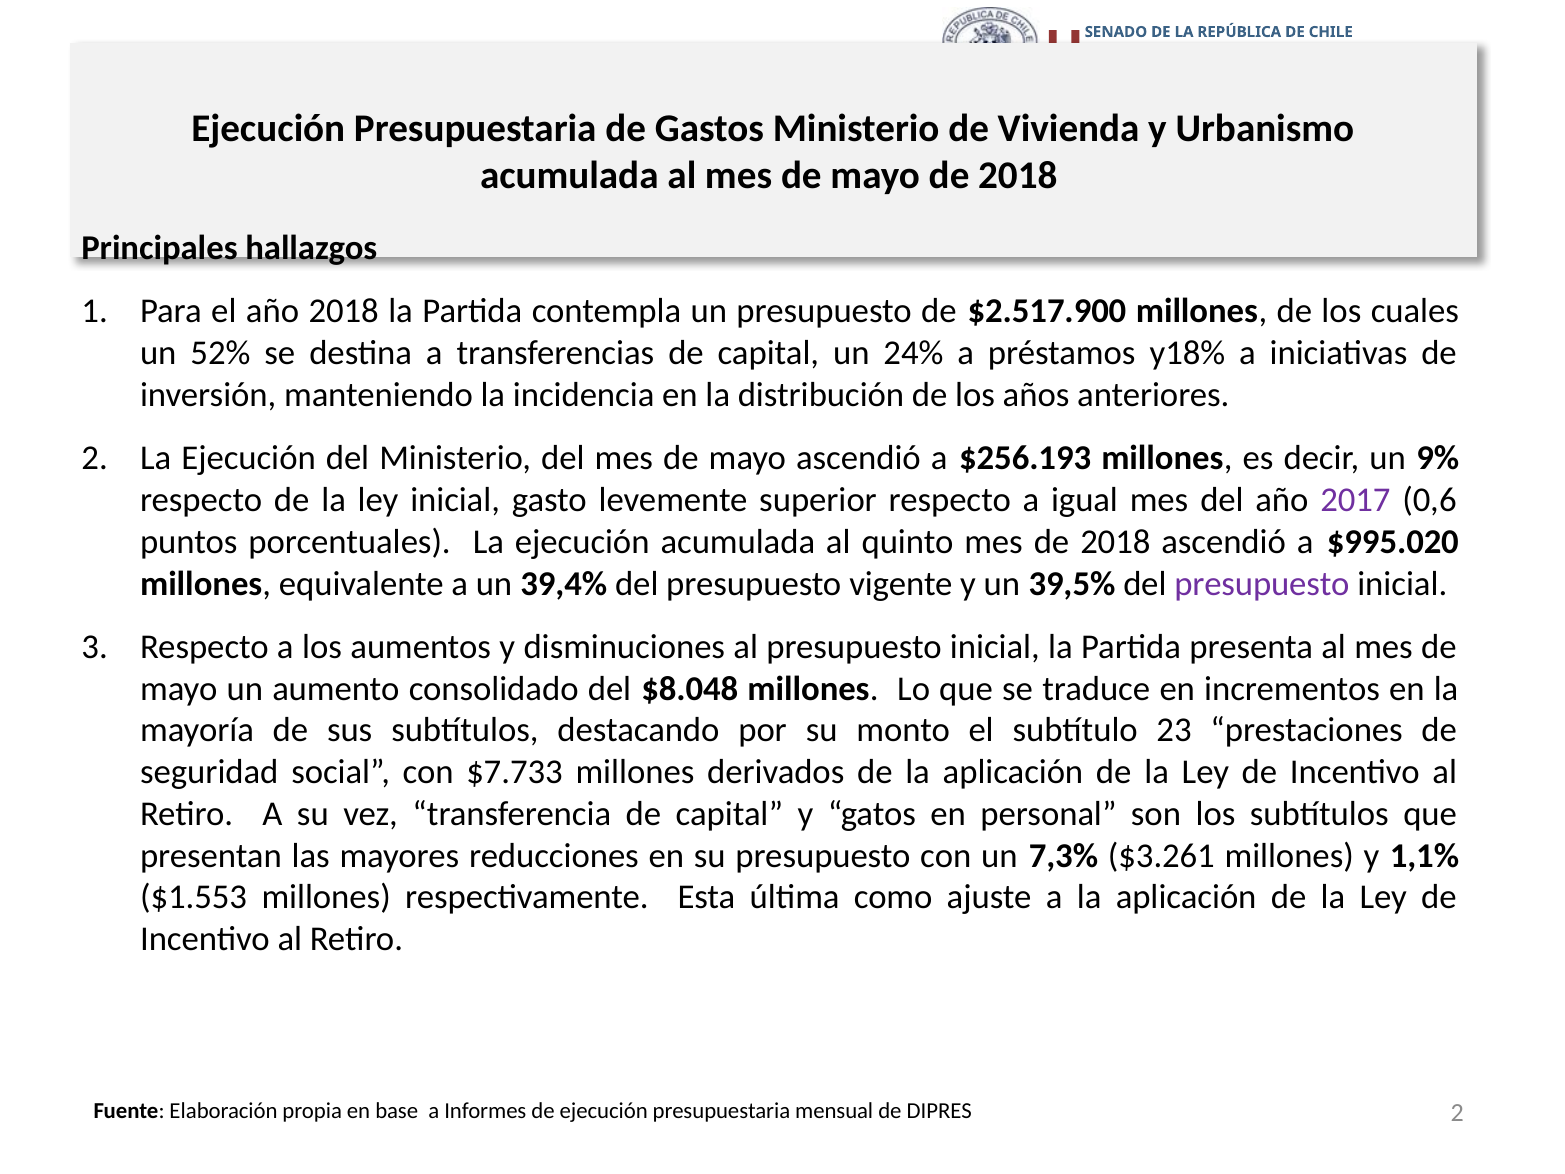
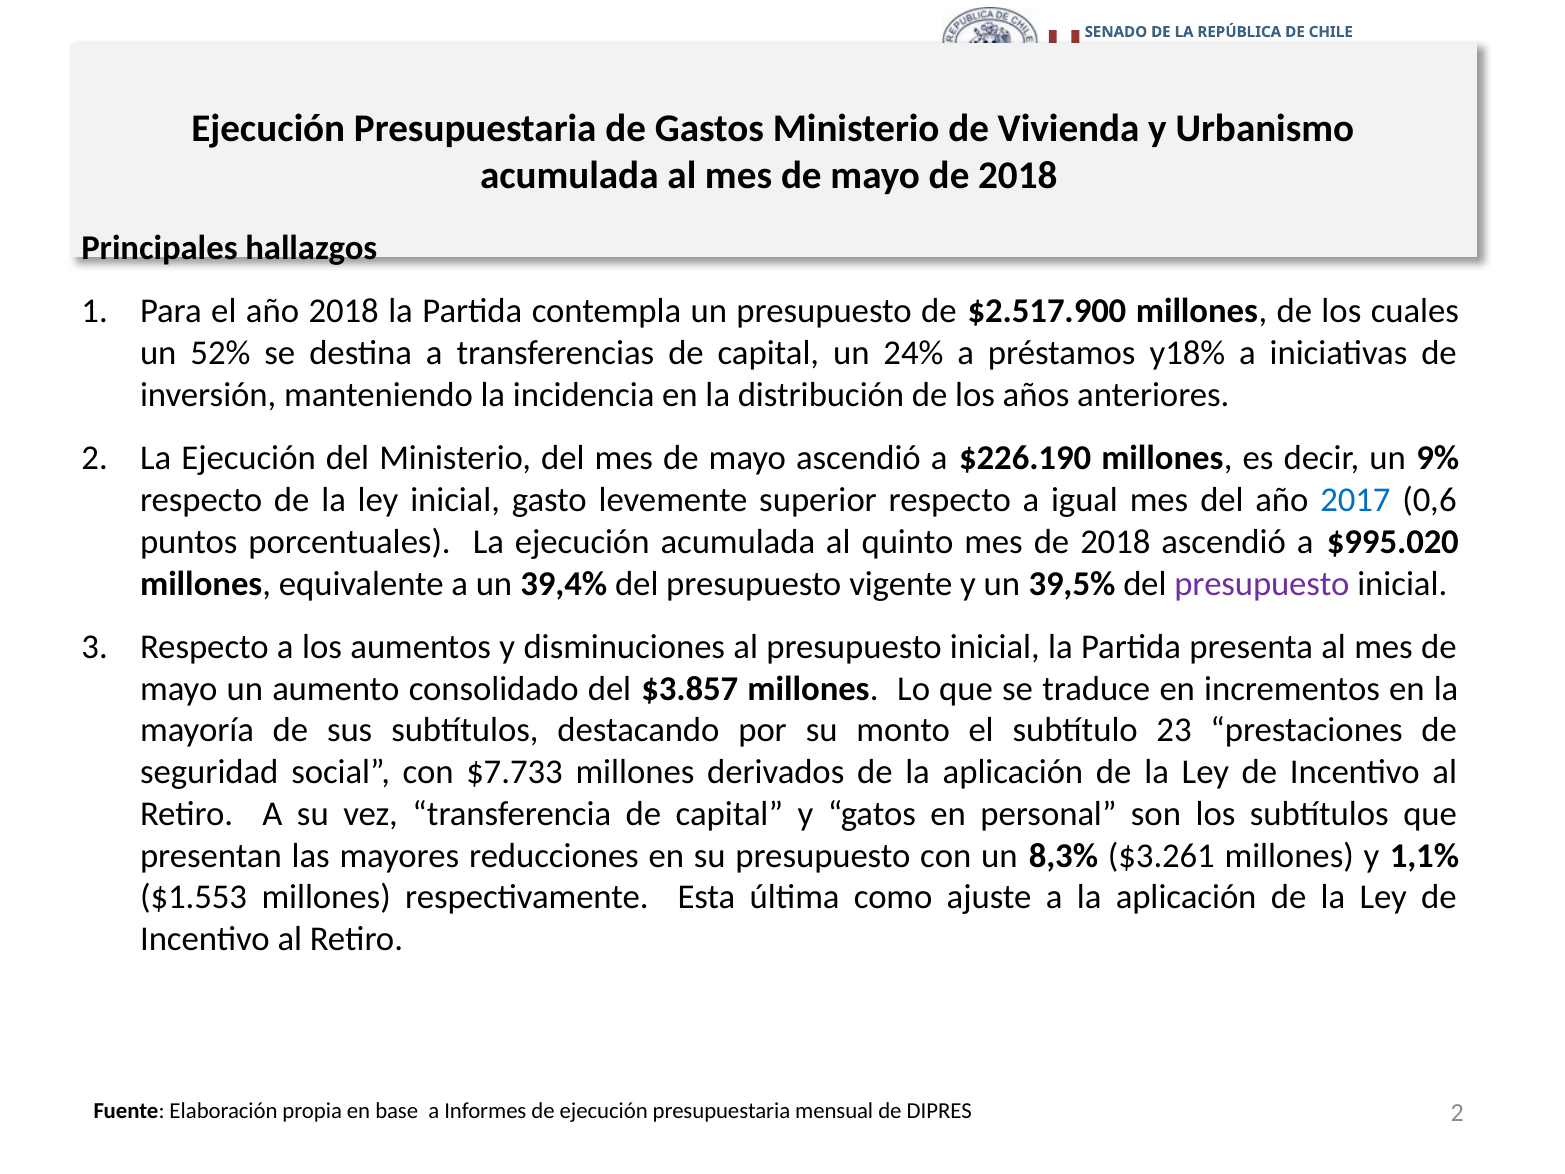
$256.193: $256.193 -> $226.190 (1025, 458)
2017 colour: purple -> blue (1355, 500)
$8.048: $8.048 -> $3.857 (690, 689)
7,3%: 7,3% -> 8,3% (1063, 855)
